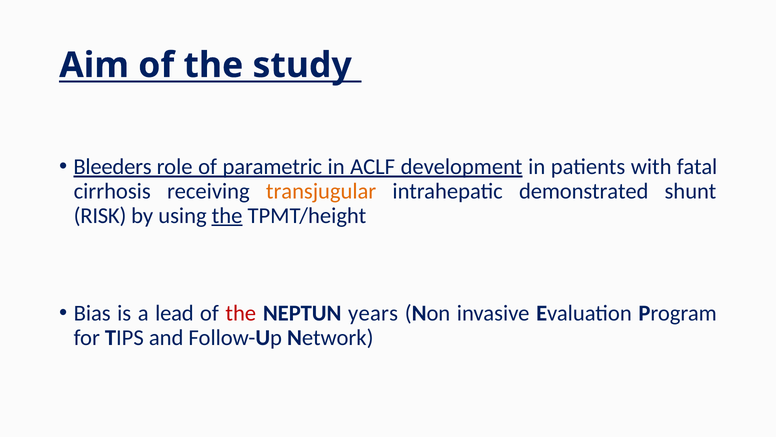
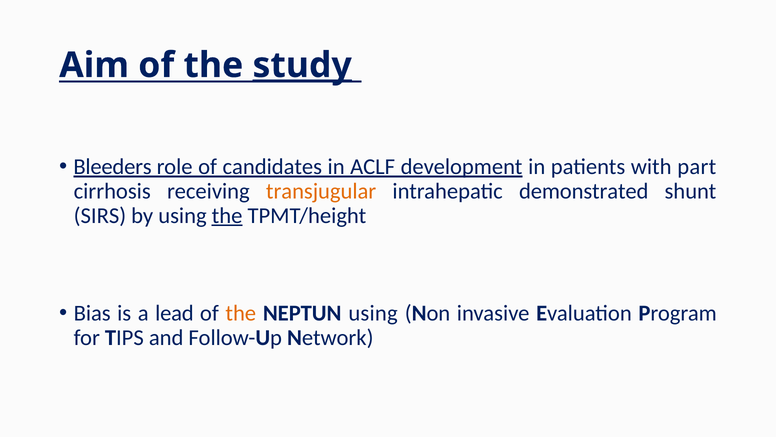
study underline: none -> present (302, 65)
parametric: parametric -> candidates (272, 166)
fatal: fatal -> part (697, 166)
RISK: RISK -> SIRS (100, 215)
the colour: red -> orange (241, 313)
NEPTUN years: years -> using (373, 313)
